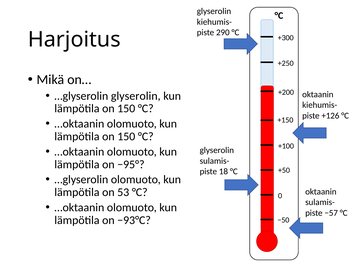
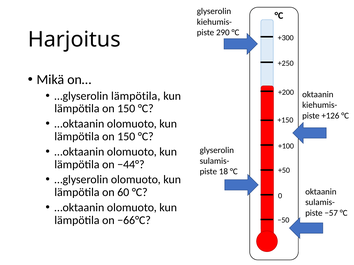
…glyserolin glyserolin: glyserolin -> lämpötila (136, 96)
−95°: −95° -> −44° (131, 165)
53: 53 -> 60 (123, 193)
−93°C: −93°C -> −66°C (134, 221)
